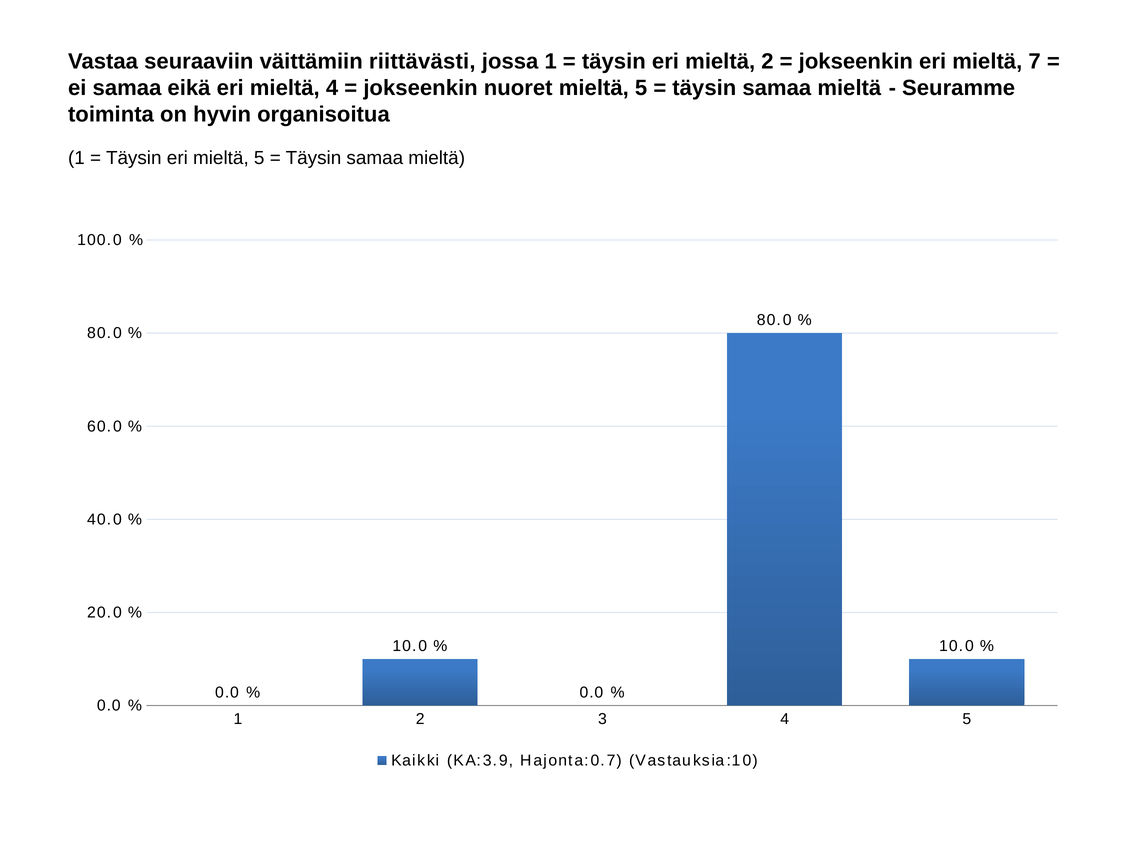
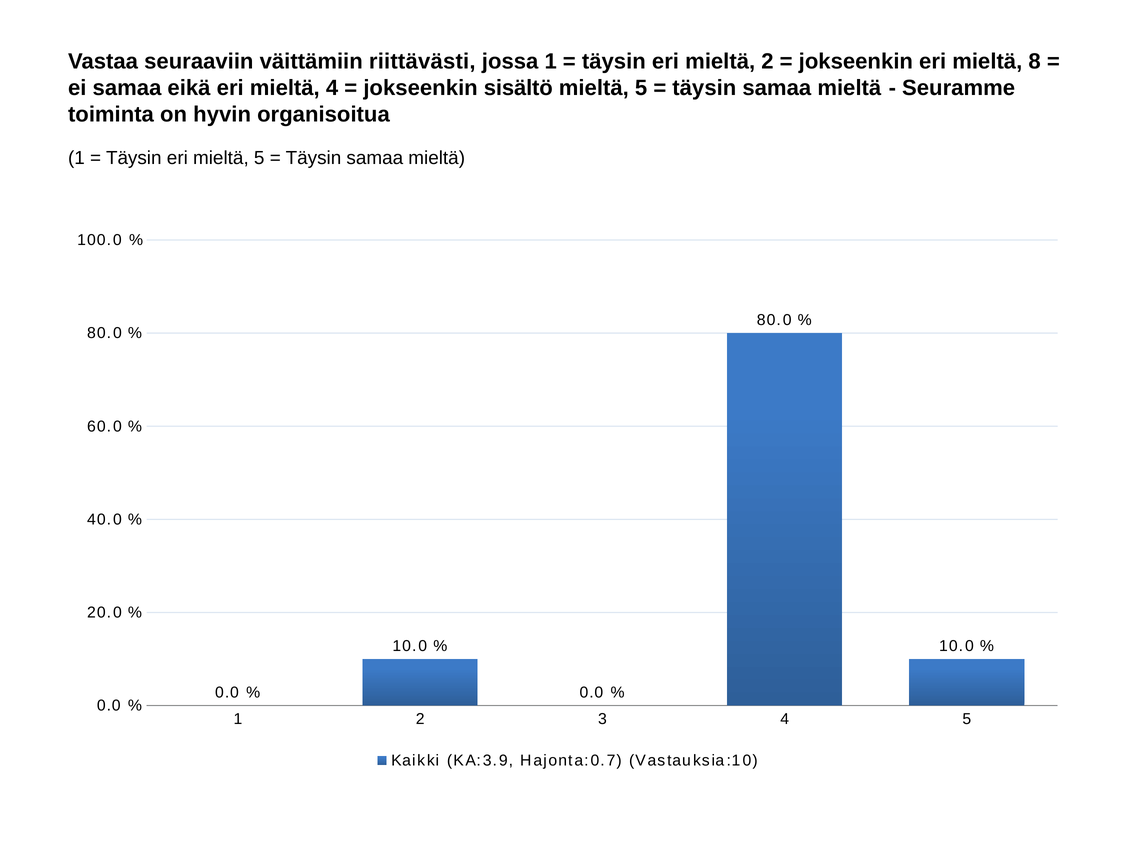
7: 7 -> 8 (1035, 62)
nuoret: nuoret -> sisältö (518, 88)
